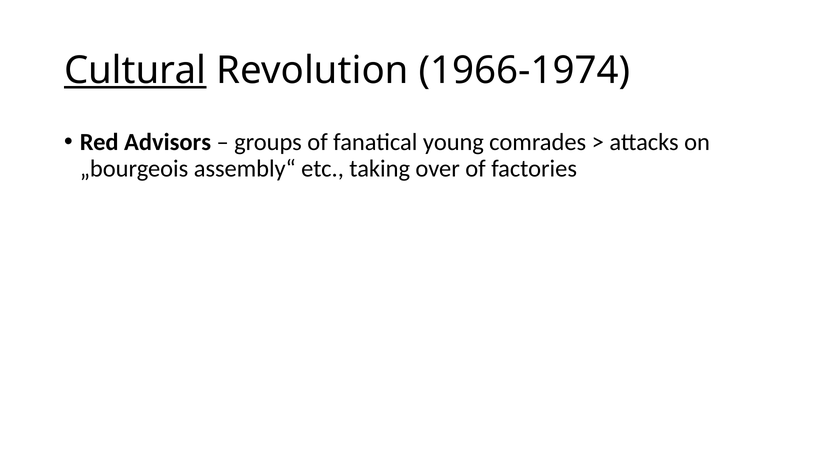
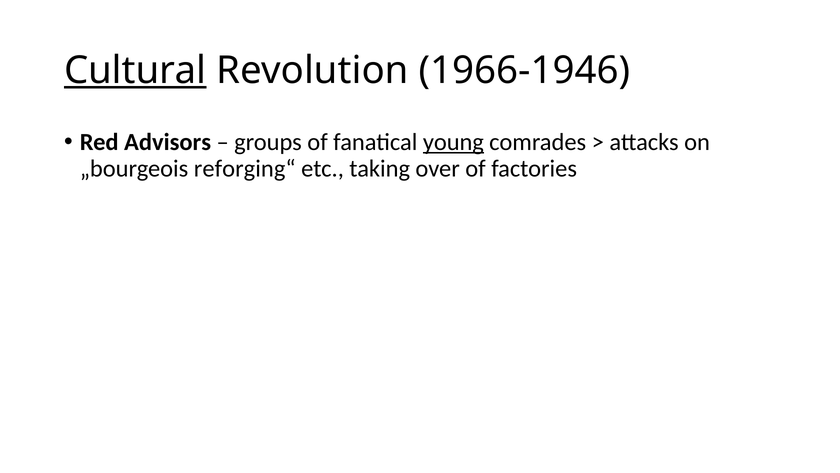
1966-1974: 1966-1974 -> 1966-1946 (524, 71)
young underline: none -> present (453, 142)
assembly“: assembly“ -> reforging“ (245, 168)
